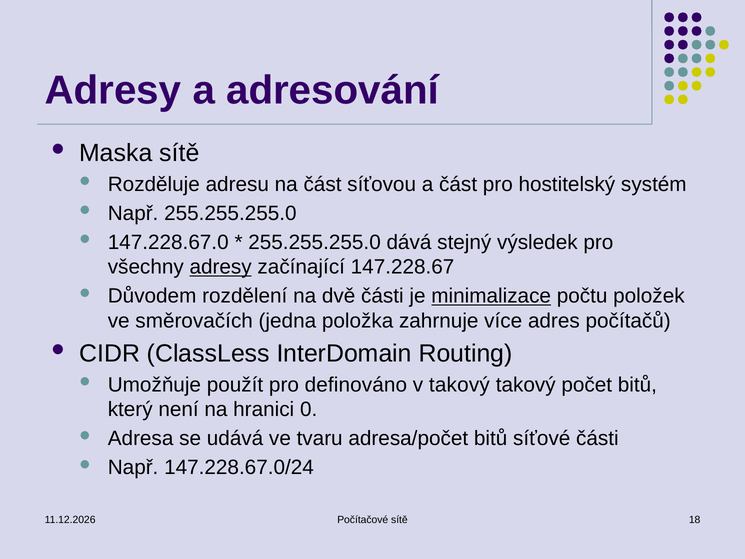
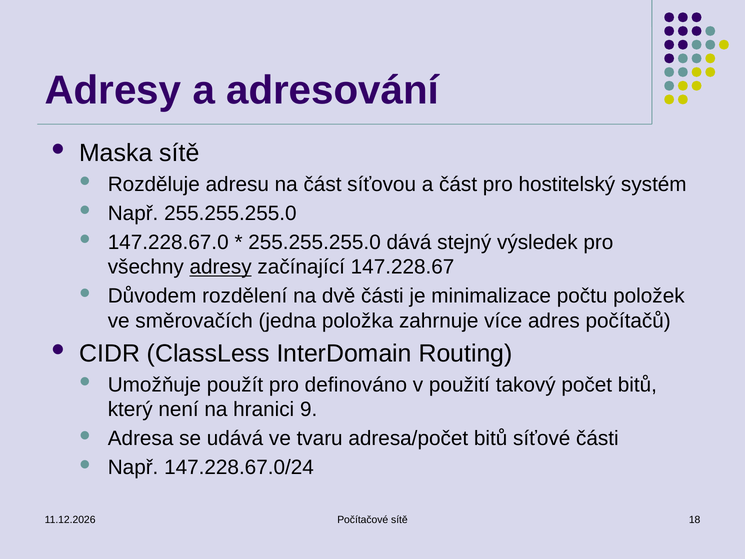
minimalizace underline: present -> none (491, 296)
v takový: takový -> použití (459, 385)
0: 0 -> 9 (309, 409)
